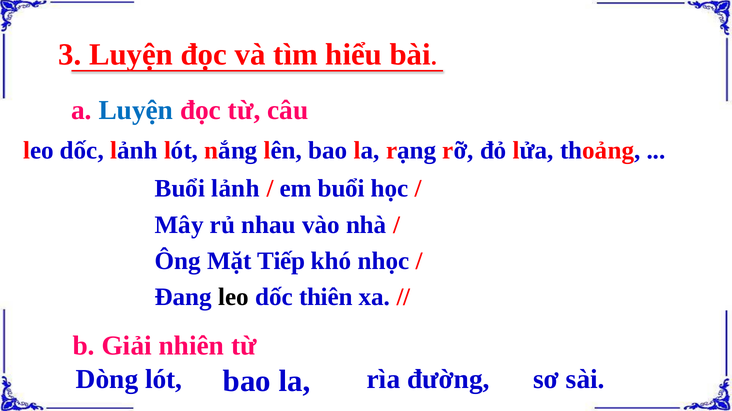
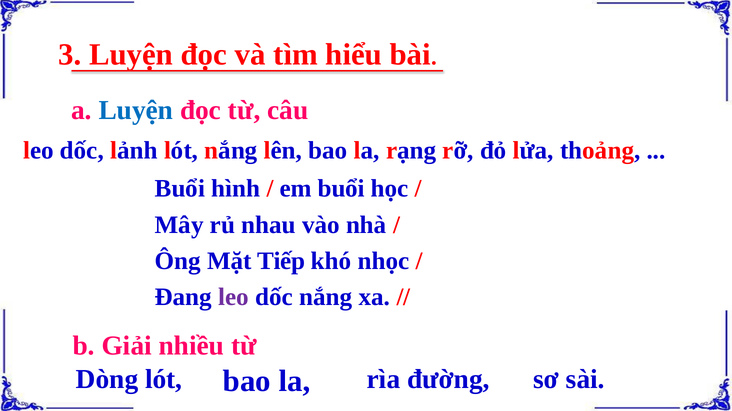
Buổi lảnh: lảnh -> hình (236, 189)
leo colour: black -> purple (234, 297)
dốc thiên: thiên -> nắng (326, 297)
nhiên: nhiên -> nhiều (191, 346)
